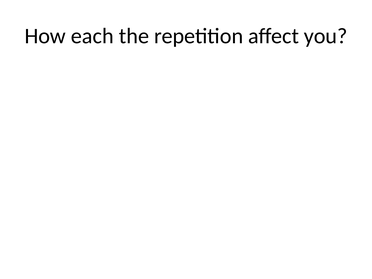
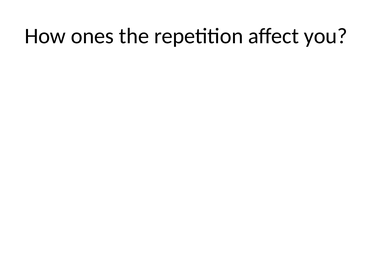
each: each -> ones (92, 36)
